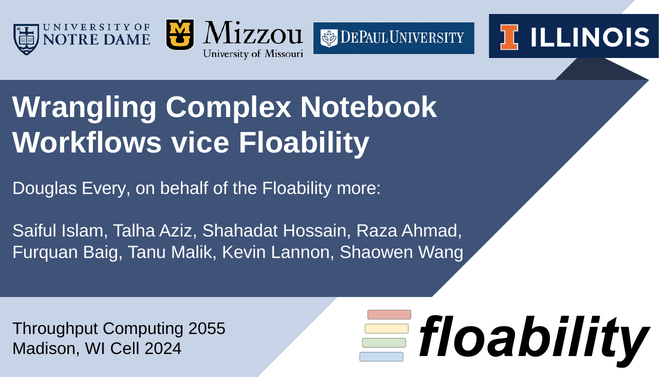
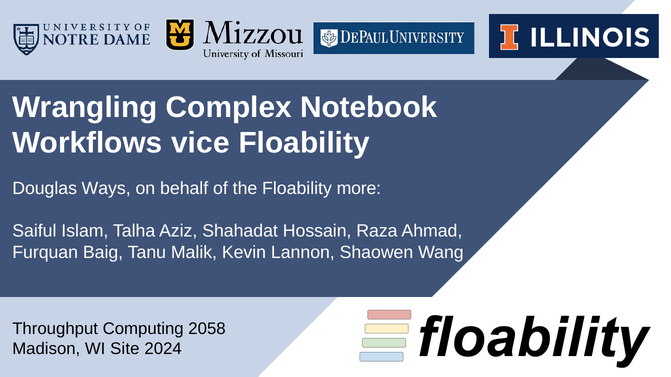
Every: Every -> Ways (106, 189)
2055: 2055 -> 2058 (207, 329)
Cell: Cell -> Site (125, 349)
